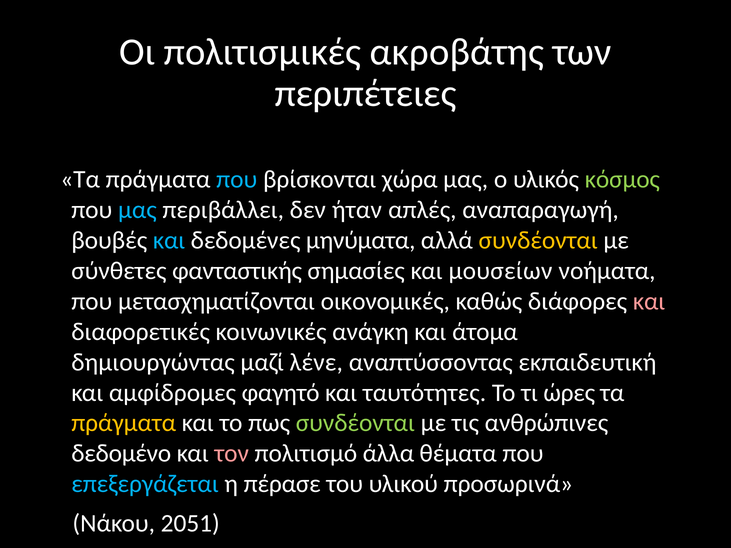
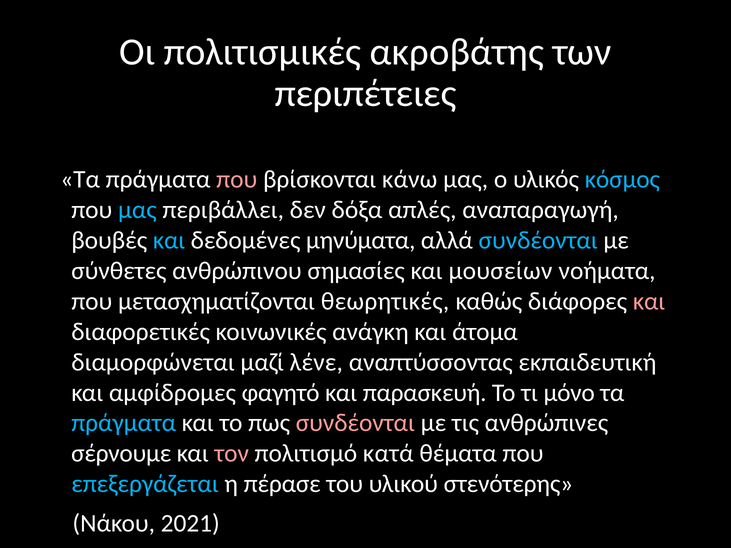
που colour: light blue -> pink (237, 180)
χώρα: χώρα -> κάνω (410, 180)
κόσμος colour: light green -> light blue (622, 180)
ήταν: ήταν -> δόξα (357, 210)
συνδέονται colour: yellow -> light blue (538, 241)
φανταστικής: φανταστικής -> ανθρώπινου (237, 271)
οικονομικές: οικονομικές -> θεωρητικές (385, 301)
δημιουργώντας: δημιουργώντας -> διαμορφώνεται (153, 362)
ταυτότητες: ταυτότητες -> παρασκευή (425, 393)
ώρες: ώρες -> μόνο (569, 393)
πράγματα colour: yellow -> light blue (124, 423)
συνδέονται colour: light green -> pink (355, 423)
δεδομένο: δεδομένο -> σέρνουμε (121, 454)
άλλα: άλλα -> κατά (388, 454)
προσωρινά: προσωρινά -> στενότερης (508, 484)
2051: 2051 -> 2021 (190, 524)
